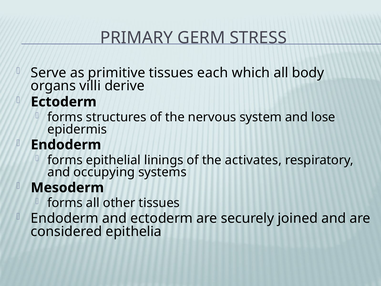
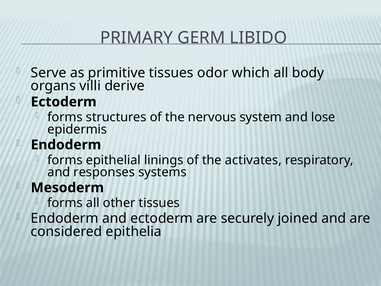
STRESS: STRESS -> LIBIDO (258, 38)
each: each -> odor (213, 73)
occupying: occupying -> responses (104, 172)
